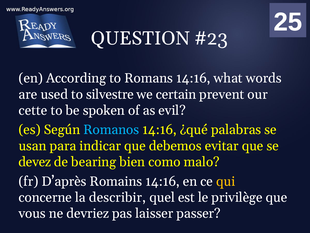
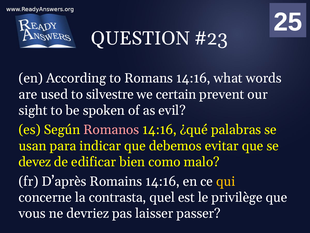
cette: cette -> sight (33, 110)
Romanos colour: light blue -> pink (111, 130)
bearing: bearing -> edificar (94, 162)
describir: describir -> contrasta (118, 197)
